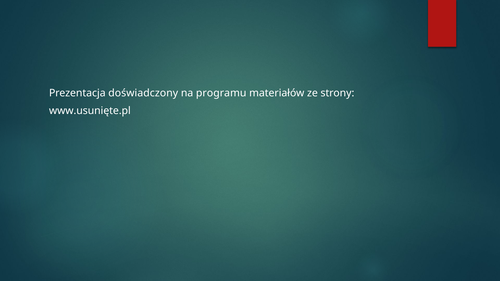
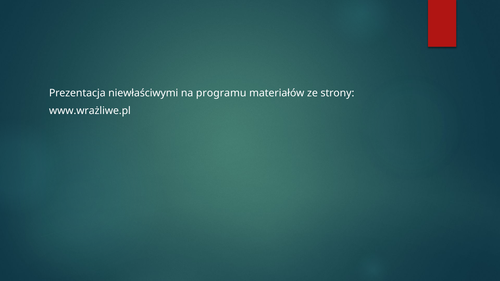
doświadczony: doświadczony -> niewłaściwymi (143, 93)
www.usunięte.pl: www.usunięte.pl -> www.wrażliwe.pl (90, 111)
